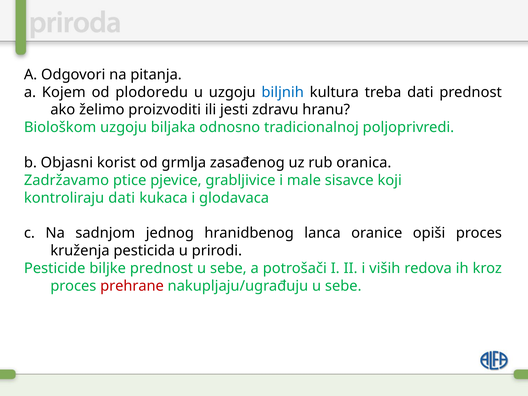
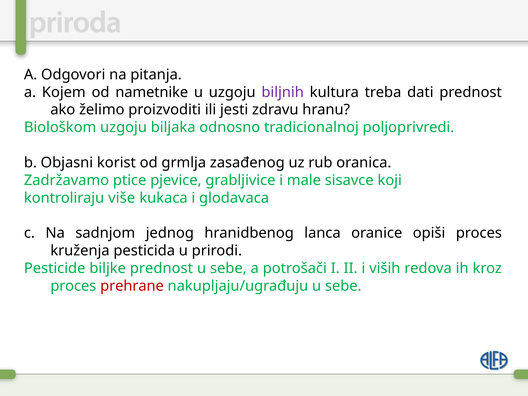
plodoredu: plodoredu -> nametnike (152, 92)
biljnih colour: blue -> purple (283, 92)
kontroliraju dati: dati -> više (122, 198)
